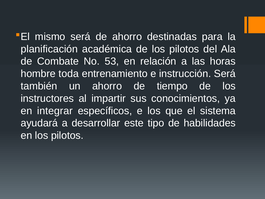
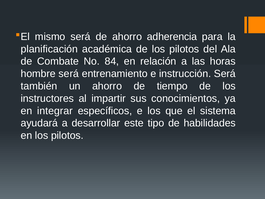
destinadas: destinadas -> adherencia (172, 37)
53: 53 -> 84 (112, 61)
hombre toda: toda -> será (69, 74)
